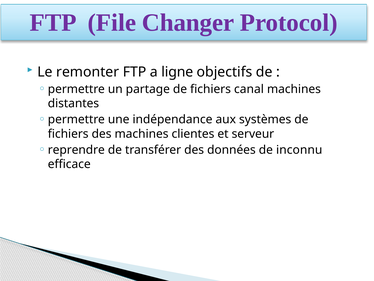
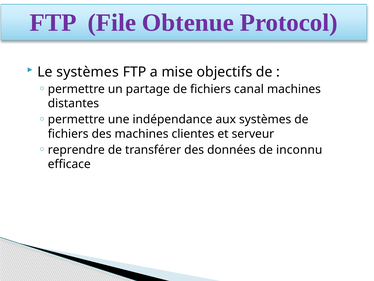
Changer: Changer -> Obtenue (188, 23)
Le remonter: remonter -> systèmes (88, 72)
ligne: ligne -> mise (177, 72)
